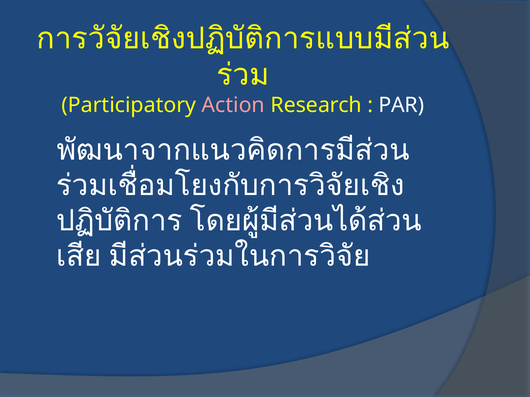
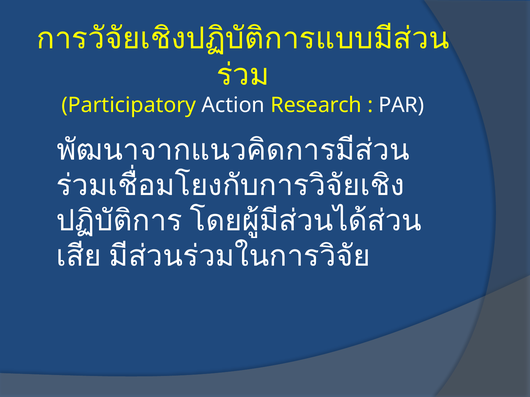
Action colour: pink -> white (233, 105)
